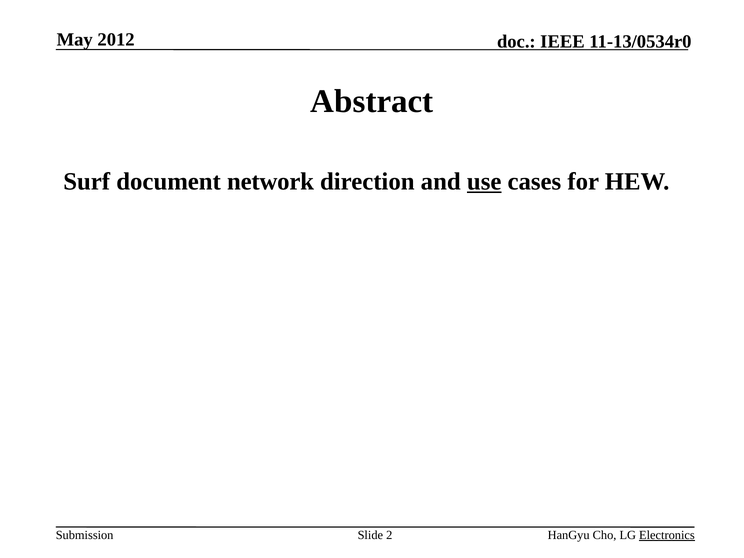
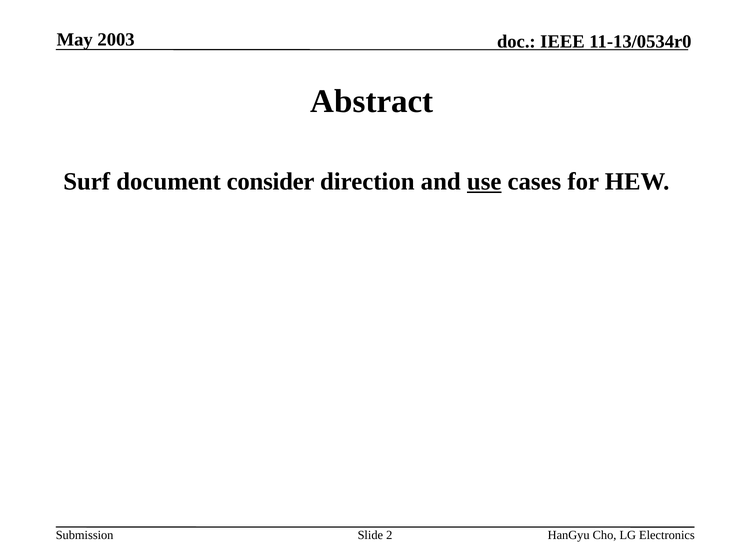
2012: 2012 -> 2003 (116, 39)
network: network -> consider (271, 182)
Electronics underline: present -> none (667, 535)
